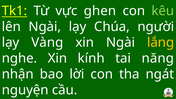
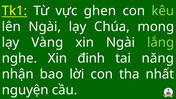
người: người -> mong (156, 27)
lắng colour: yellow -> light green (161, 42)
kính: kính -> đinh (91, 58)
ngát: ngát -> nhất (160, 74)
